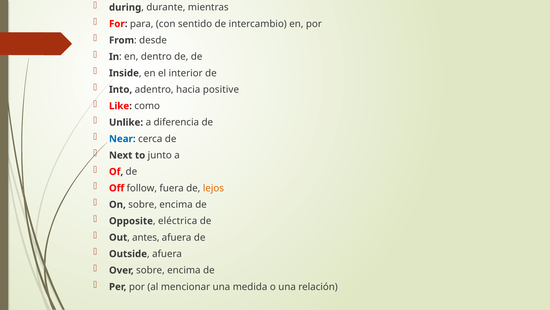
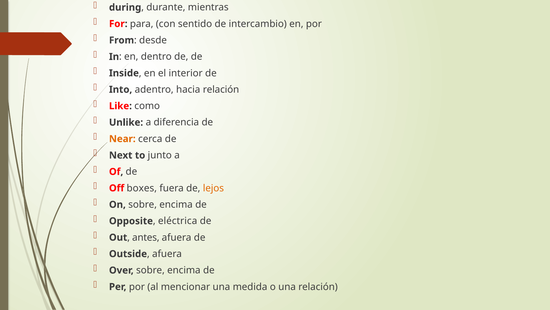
hacia positive: positive -> relación (221, 89)
Near colour: blue -> orange (122, 139)
follow: follow -> boxes (142, 188)
